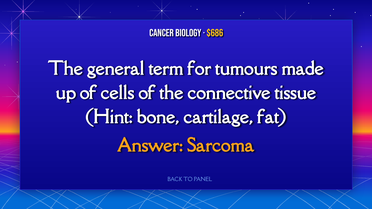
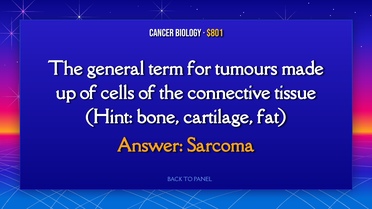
$686: $686 -> $801 (215, 33)
